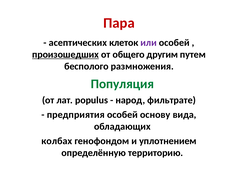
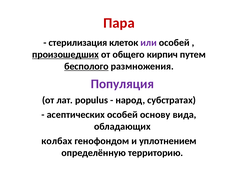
асептических: асептических -> стерилизация (78, 43)
другим: другим -> кирпич (162, 55)
бесполого underline: none -> present (86, 67)
Популяция colour: green -> purple (122, 84)
фильтрате: фильтрате -> субстратах (172, 100)
предприятия: предприятия -> асептических (76, 115)
